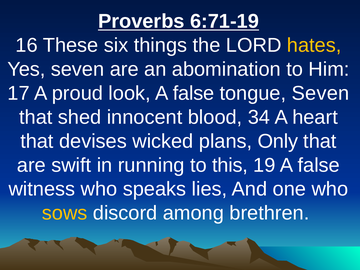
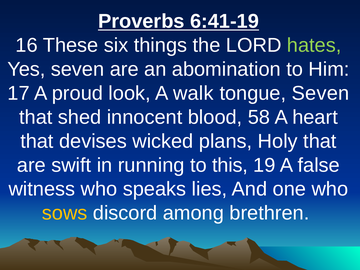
6:71-19: 6:71-19 -> 6:41-19 (225, 21)
hates colour: yellow -> light green (314, 45)
look A false: false -> walk (193, 93)
34: 34 -> 58 (259, 117)
Only: Only -> Holy (278, 141)
